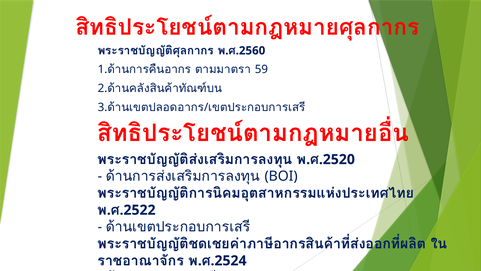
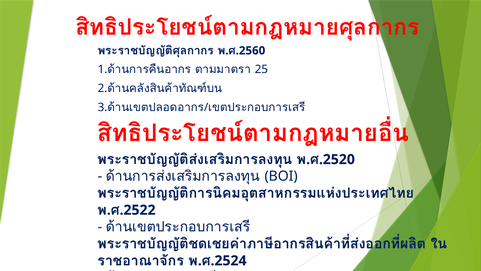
59: 59 -> 25 (261, 69)
